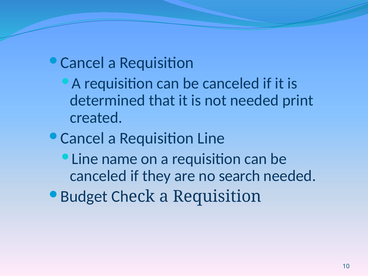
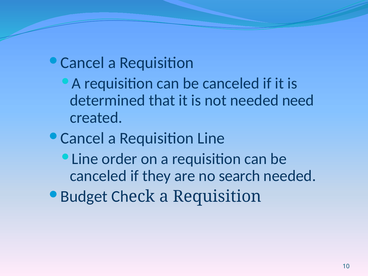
print: print -> need (298, 100)
name: name -> order (119, 159)
